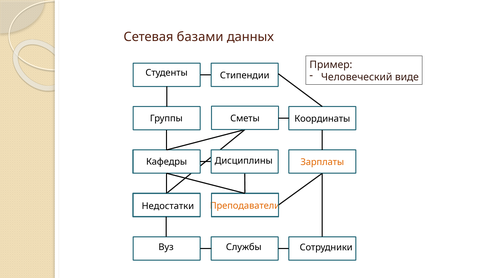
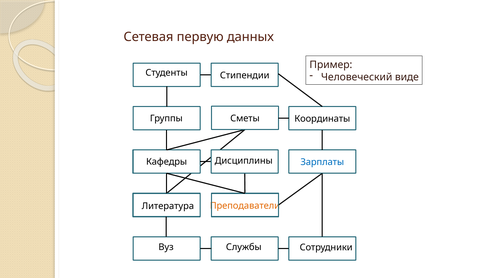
базами: базами -> первую (200, 37)
Зарплаты colour: orange -> blue (322, 162)
Недостатки: Недостатки -> Литература (168, 206)
